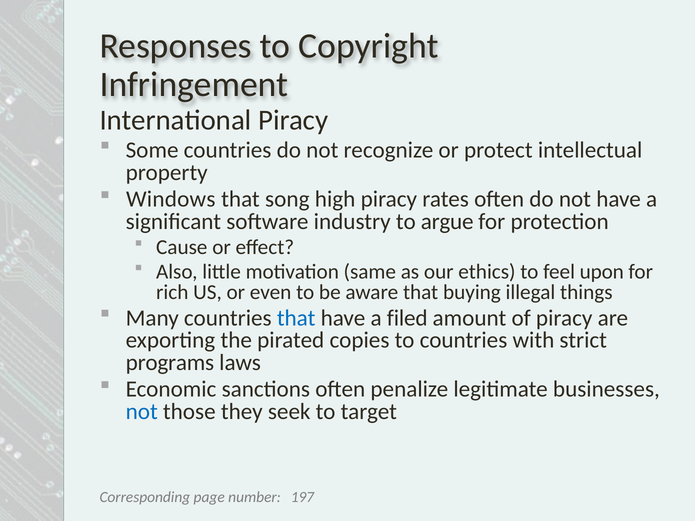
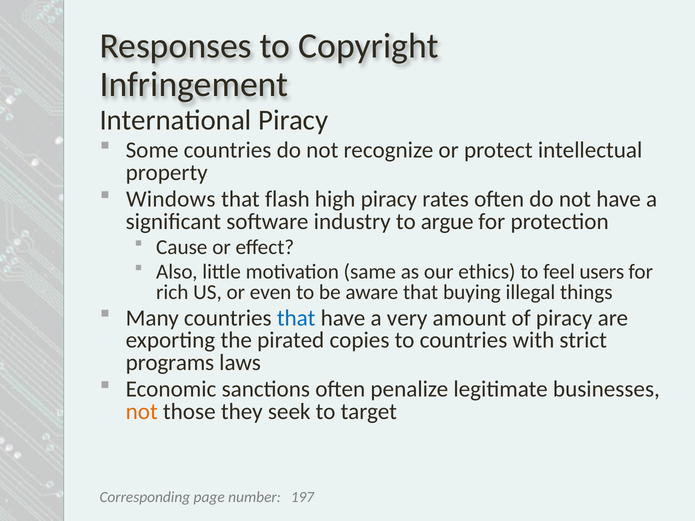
song: song -> flash (287, 199)
upon: upon -> users (602, 272)
filed: filed -> very (407, 318)
not colour: blue -> orange (142, 412)
